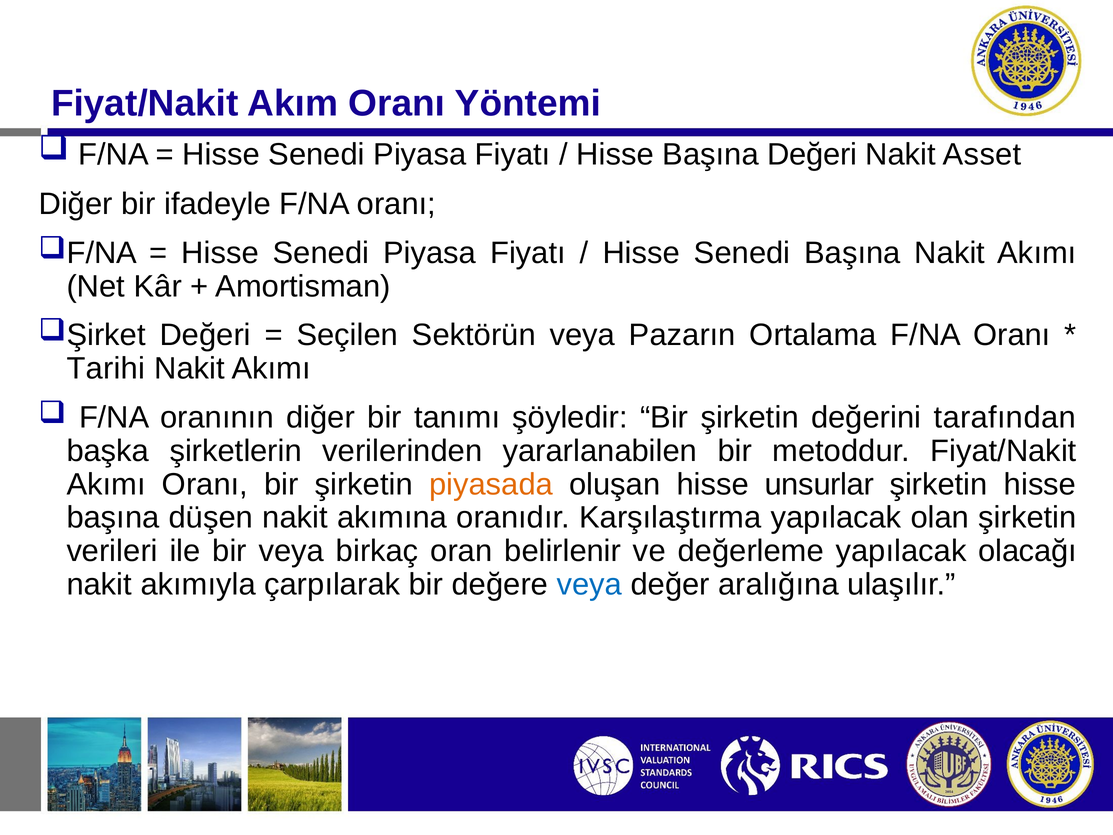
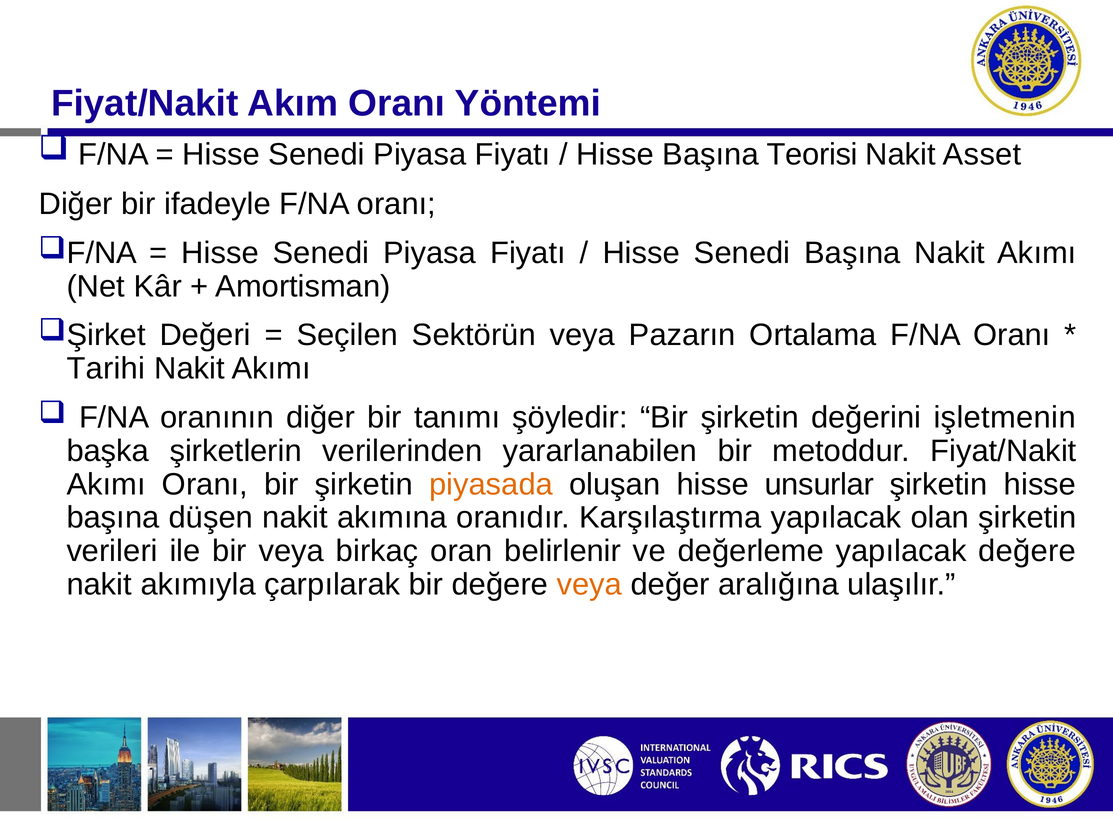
Başına Değeri: Değeri -> Teorisi (812, 154)
tarafından: tarafından -> işletmenin (1005, 417)
yapılacak olacağı: olacağı -> değere (1027, 551)
veya colour: blue -> orange (589, 584)
